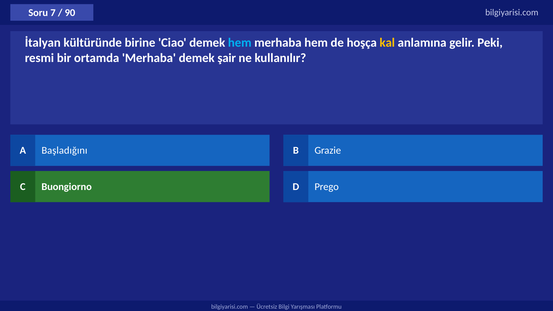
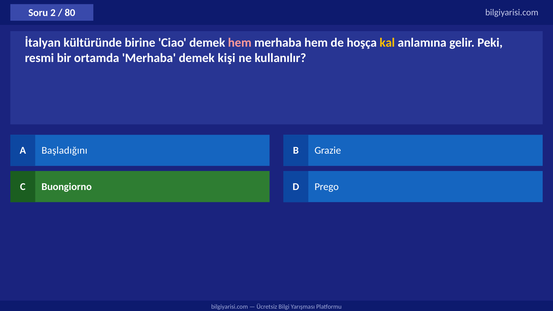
7: 7 -> 2 (53, 13)
90: 90 -> 80 (70, 13)
hem colour: light blue -> pink (240, 43)
şair: şair -> kişi (227, 58)
